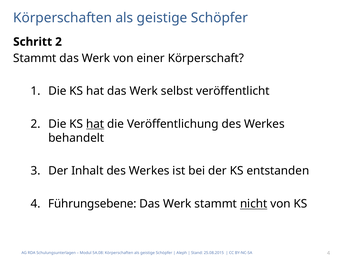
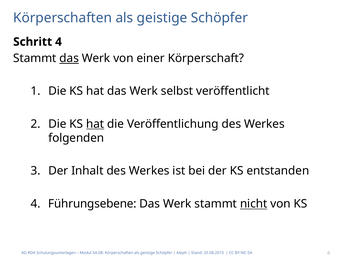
Schritt 2: 2 -> 4 (59, 42)
das underline: none -> present (69, 58)
behandelt: behandelt -> folgenden (76, 138)
